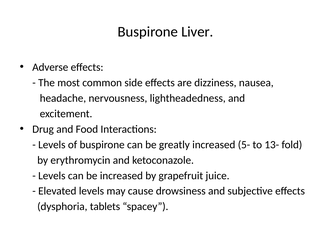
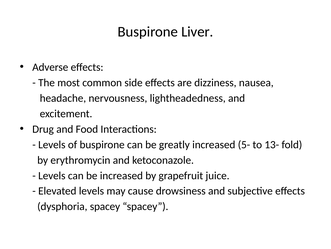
dysphoria tablets: tablets -> spacey (105, 206)
